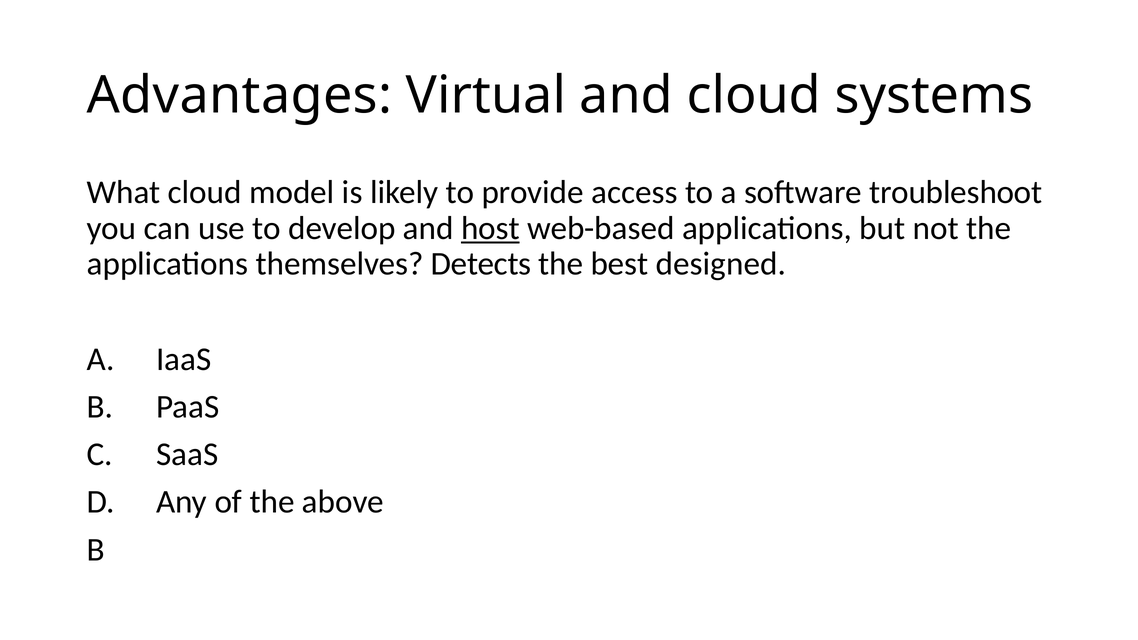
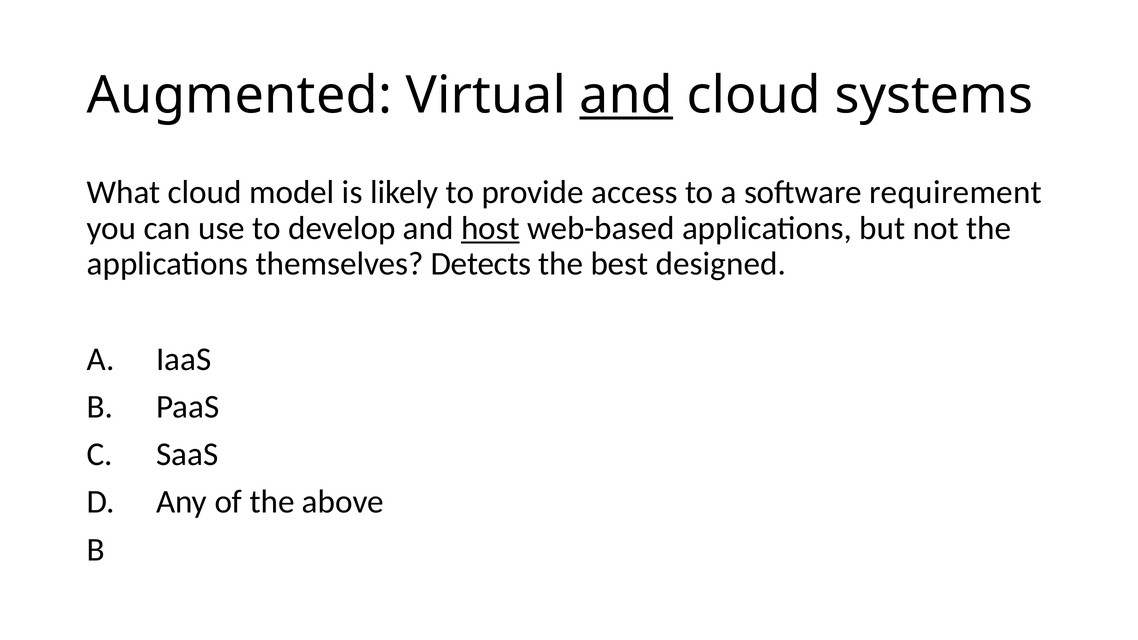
Advantages: Advantages -> Augmented (239, 96)
and underline: none -> present (626, 96)
troubleshoot: troubleshoot -> requirement (956, 192)
